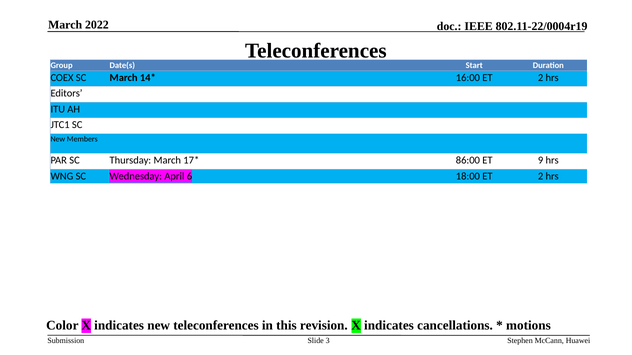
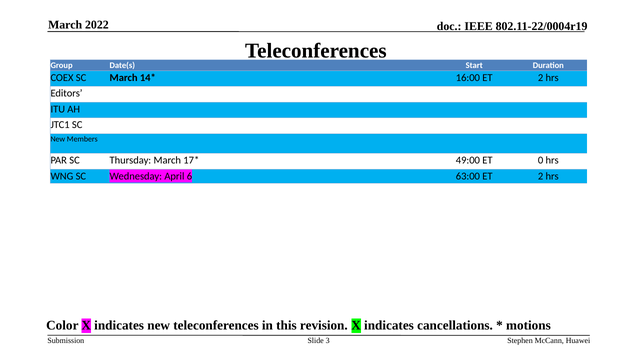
86:00: 86:00 -> 49:00 (468, 161)
9: 9 -> 0 (541, 161)
18:00: 18:00 -> 63:00 (468, 176)
